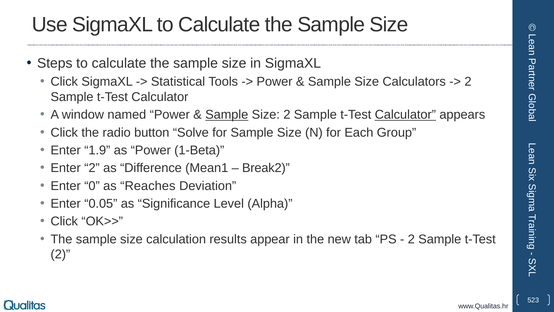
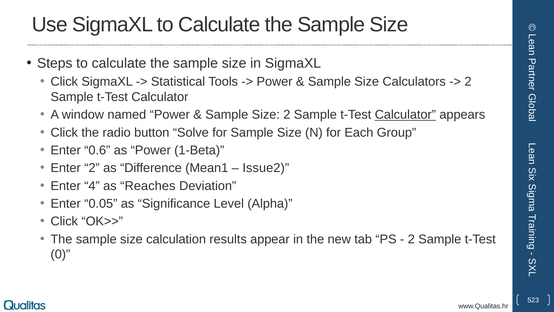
Sample underline: present -> none (227, 115)
1.9: 1.9 -> 0.6 (97, 150)
Break2: Break2 -> Issue2 (266, 168)
0: 0 -> 4 (92, 186)
2: 2 -> 0 (60, 254)
